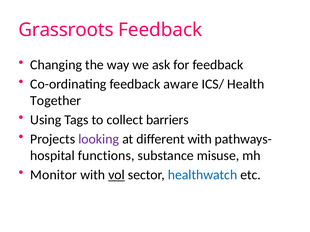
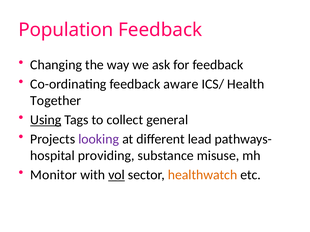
Grassroots: Grassroots -> Population (66, 30)
Using underline: none -> present (46, 120)
barriers: barriers -> general (167, 120)
different with: with -> lead (200, 139)
functions: functions -> providing (106, 156)
healthwatch colour: blue -> orange (203, 175)
